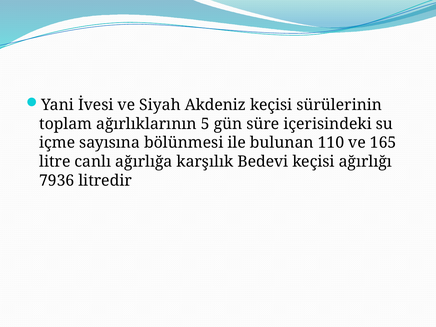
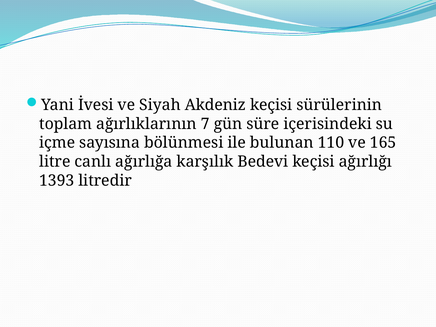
5: 5 -> 7 (205, 124)
7936: 7936 -> 1393 (57, 181)
